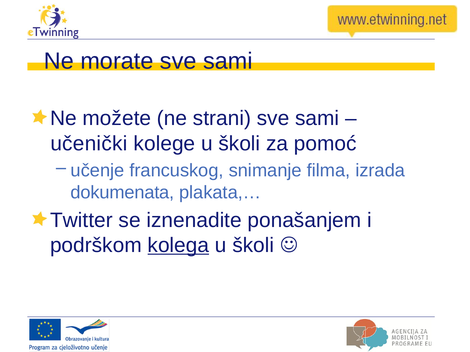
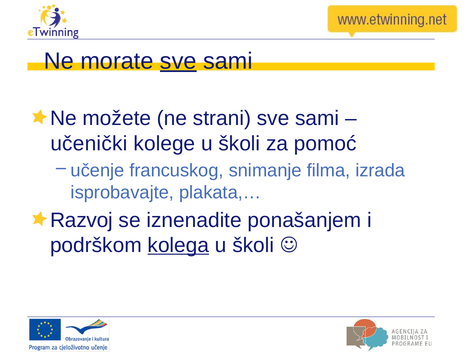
sve underline: none -> present (178, 61)
dokumenata: dokumenata -> isprobavajte (122, 193)
Twitter: Twitter -> Razvoj (82, 220)
